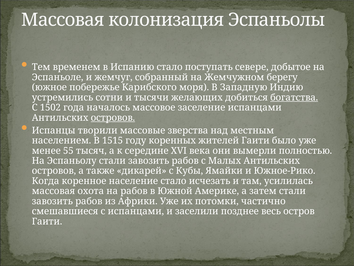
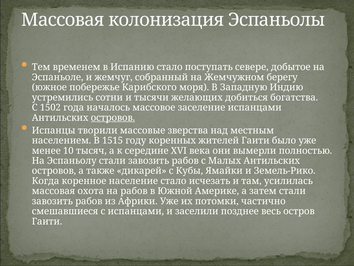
богатства underline: present -> none (294, 97)
55: 55 -> 10 (68, 150)
Южное-Рико: Южное-Рико -> Земель-Рико (285, 171)
